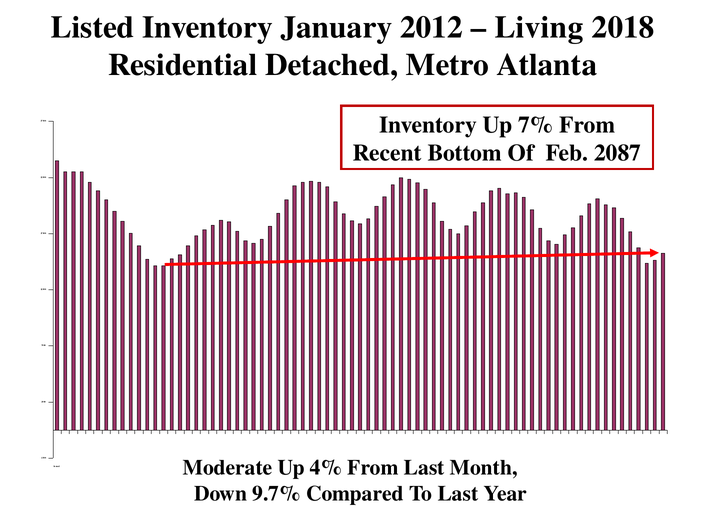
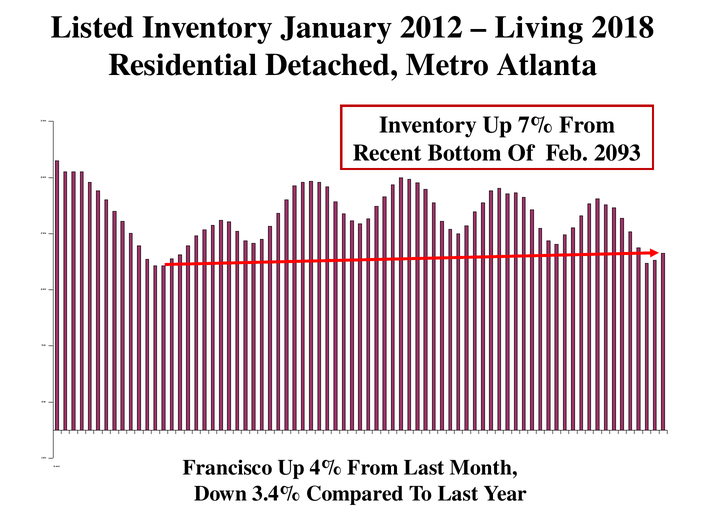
2087: 2087 -> 2093 (618, 153)
Moderate: Moderate -> Francisco (228, 468)
9.7%: 9.7% -> 3.4% (277, 494)
